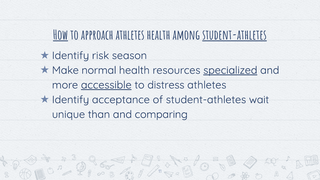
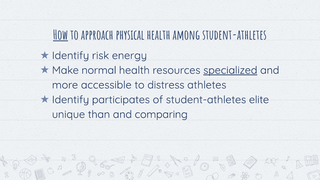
approach athletes: athletes -> physical (130, 35)
student-athletes underline: present -> none (234, 35)
season: season -> energy (129, 56)
accessible underline: present -> none (106, 85)
acceptance: acceptance -> participates (121, 100)
wait: wait -> elite (259, 100)
